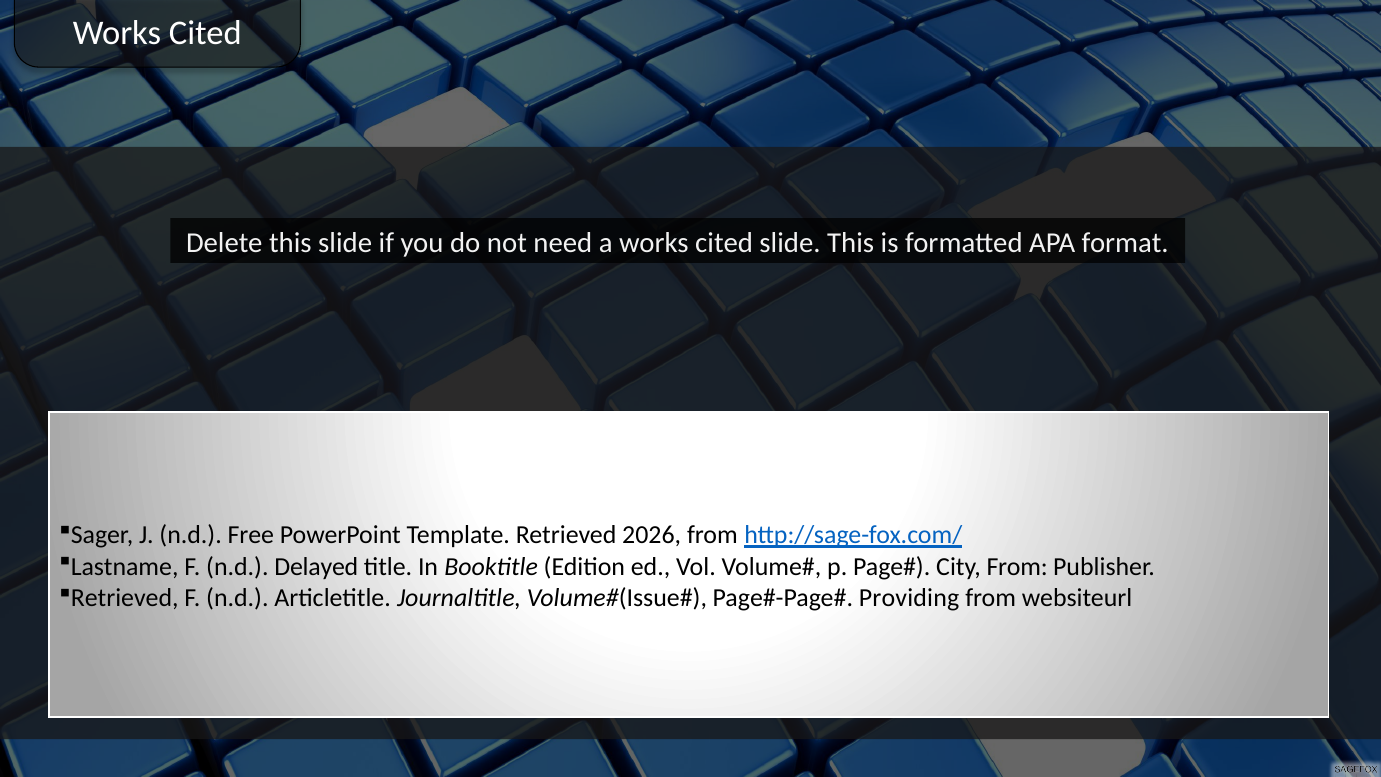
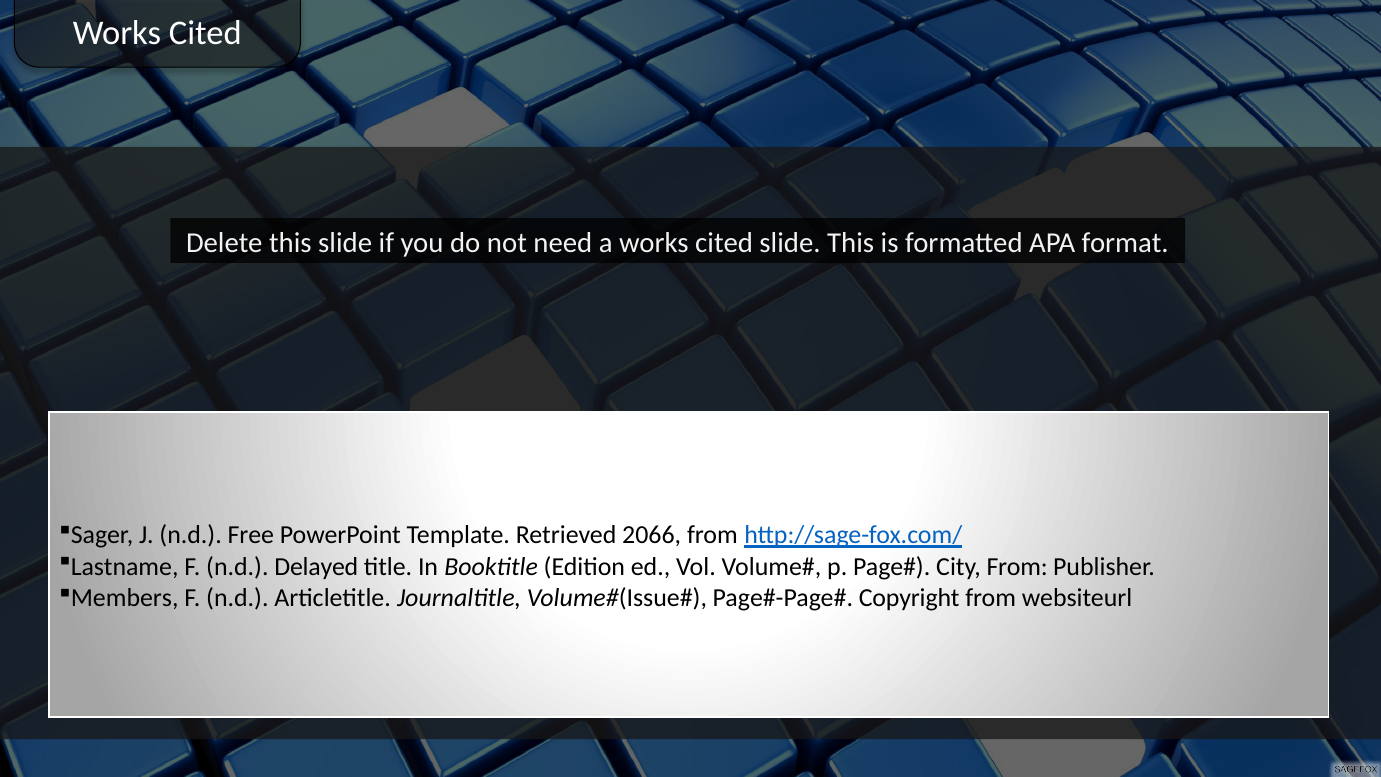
2026: 2026 -> 2066 (652, 535)
Retrieved: Retrieved -> Members (125, 598)
Providing: Providing -> Copyright (909, 598)
